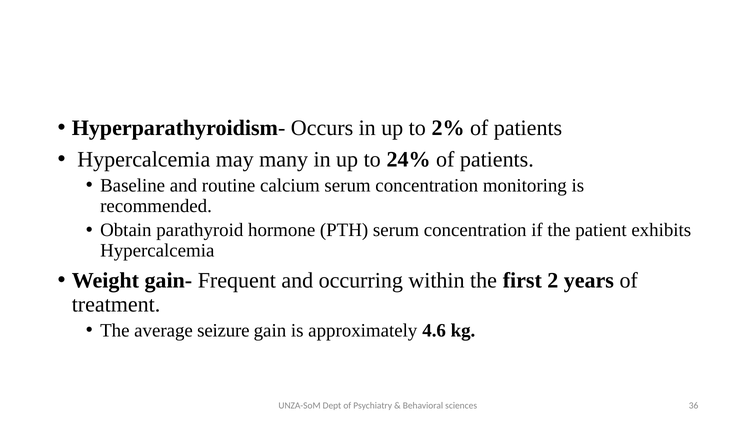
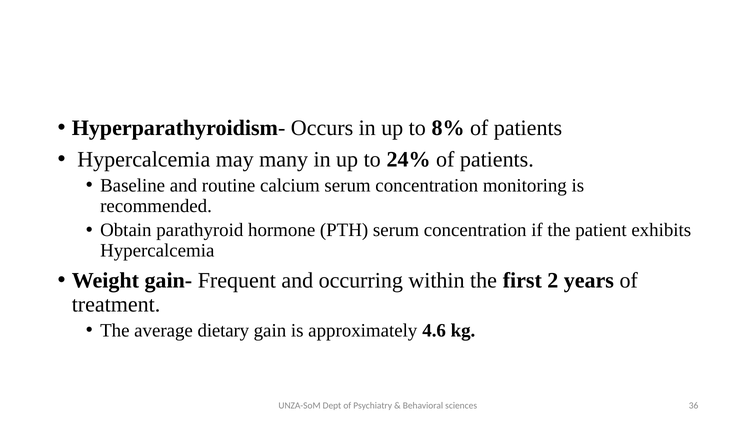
2%: 2% -> 8% (448, 128)
seizure: seizure -> dietary (223, 331)
